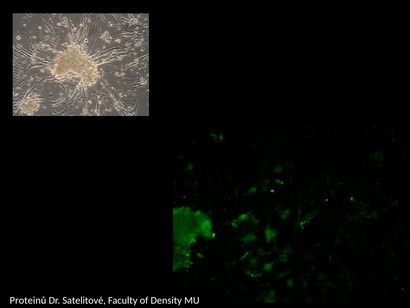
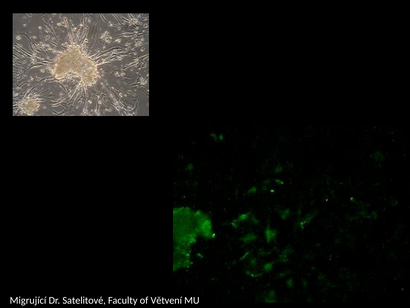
Proteinů: Proteinů -> Migrující (28, 300)
Density: Density -> Větvení (166, 300)
